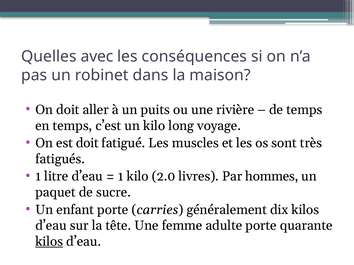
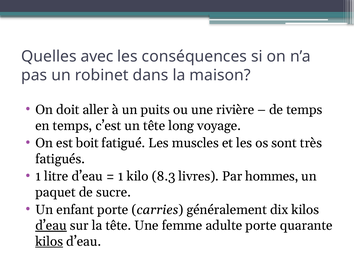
un kilo: kilo -> tête (154, 126)
est doit: doit -> boit (87, 143)
2.0: 2.0 -> 8.3 (164, 177)
d’eau underline: none -> present (51, 226)
